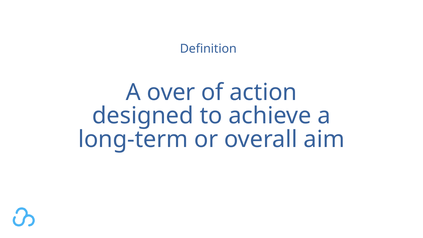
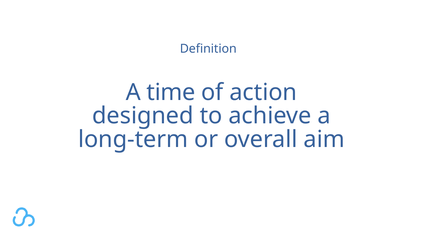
over: over -> time (171, 92)
